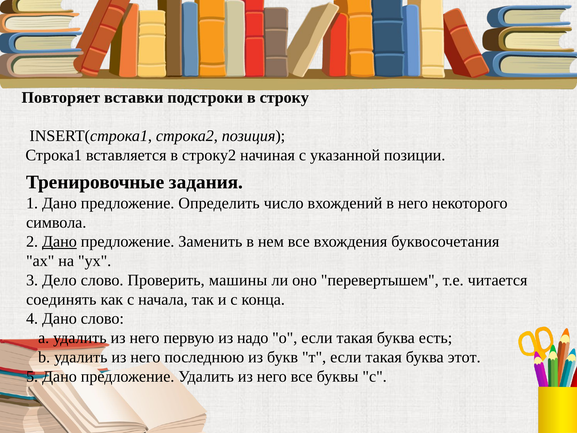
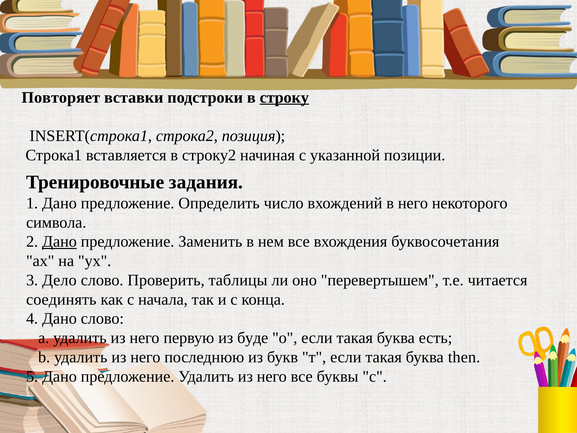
строку underline: none -> present (284, 97)
машины: машины -> таблицы (238, 280)
надо: надо -> буде (253, 338)
этот: этот -> then (464, 357)
